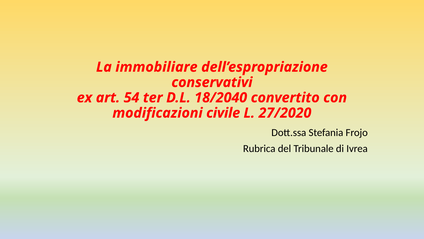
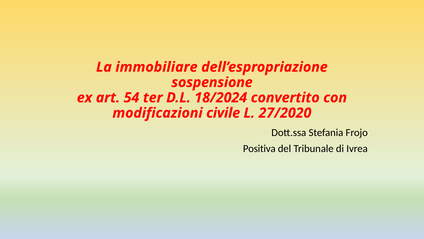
conservativi: conservativi -> sospensione (212, 82)
18/2040: 18/2040 -> 18/2024 (221, 97)
Rubrica: Rubrica -> Positiva (259, 148)
